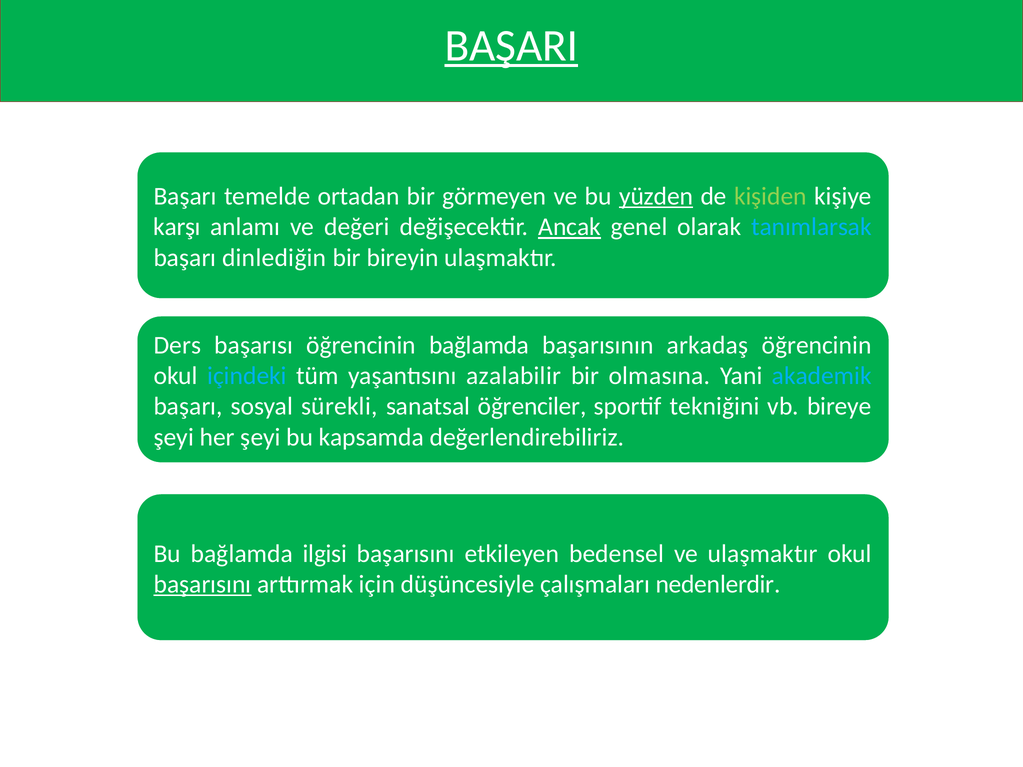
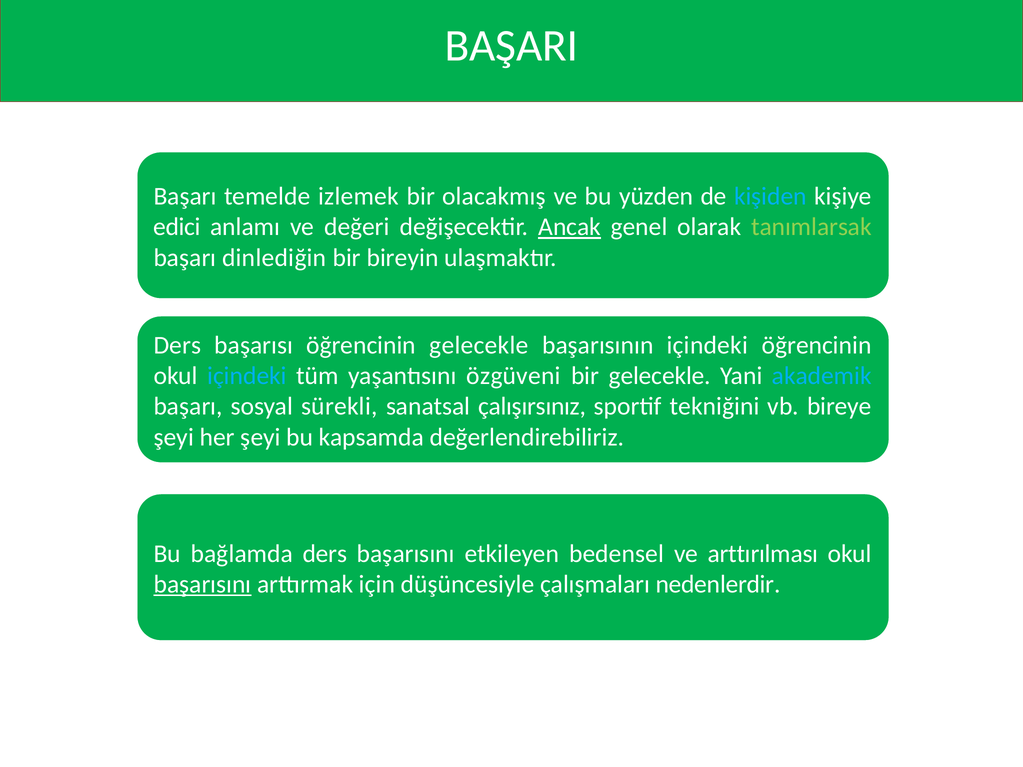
BAŞARI underline: present -> none (511, 46)
ortadan: ortadan -> izlemek (358, 196)
görmeyen: görmeyen -> olacakmış (494, 196)
yüzden underline: present -> none (656, 196)
kişiden colour: light green -> light blue (770, 196)
karşı: karşı -> edici (177, 227)
tanımlarsak colour: light blue -> light green (811, 227)
öğrencinin bağlamda: bağlamda -> gelecekle (479, 345)
başarısının arkadaş: arkadaş -> içindeki (707, 345)
azalabilir: azalabilir -> özgüveni (514, 376)
bir olmasına: olmasına -> gelecekle (660, 376)
öğrenciler: öğrenciler -> çalışırsınız (532, 407)
bağlamda ilgisi: ilgisi -> ders (325, 554)
ve ulaşmaktır: ulaşmaktır -> arttırılması (763, 554)
